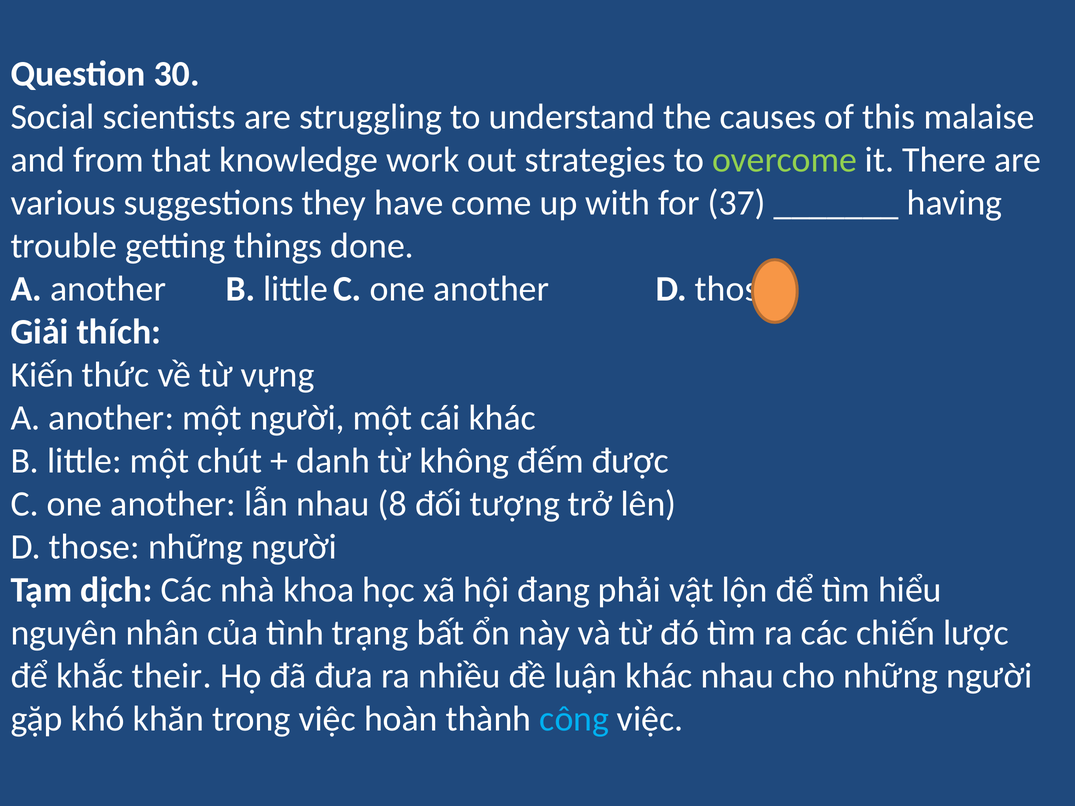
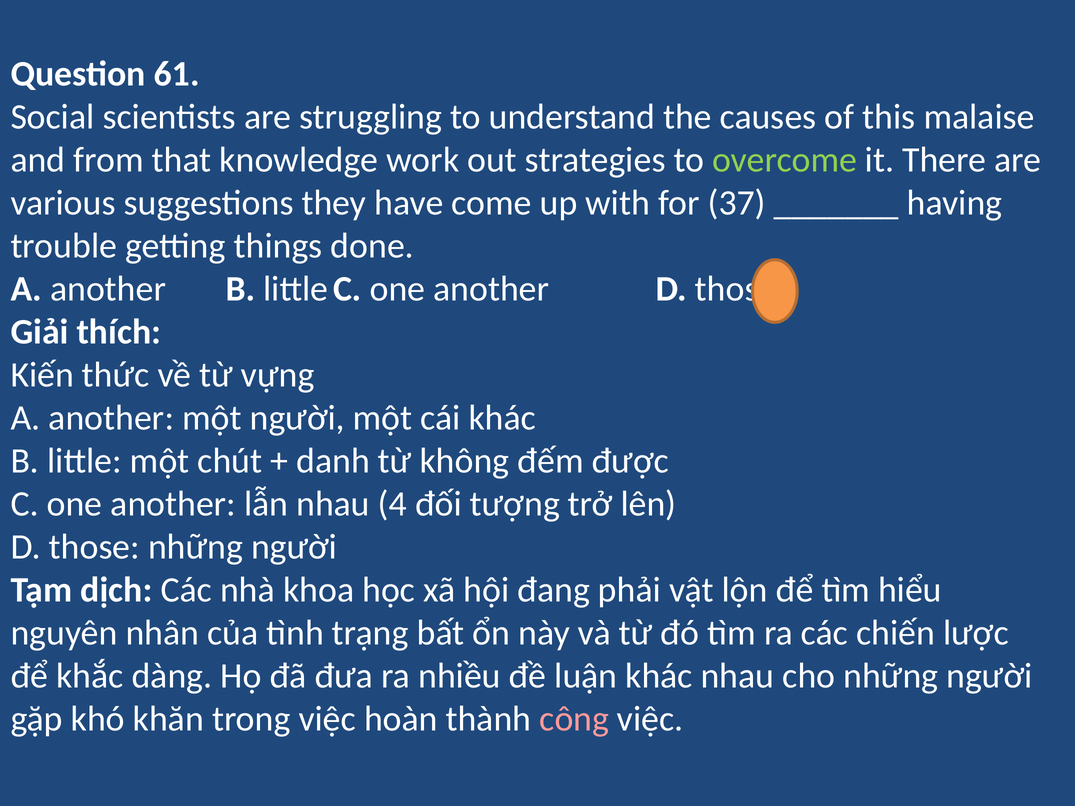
30: 30 -> 61 (177, 74)
8: 8 -> 4 (392, 504)
their: their -> dàng (172, 676)
công colour: light blue -> pink (574, 719)
